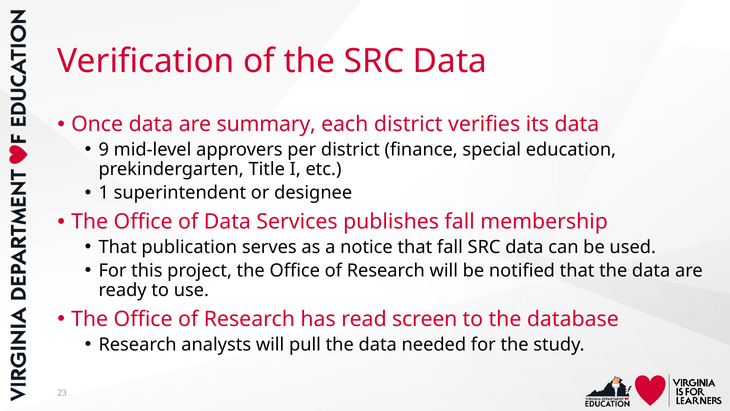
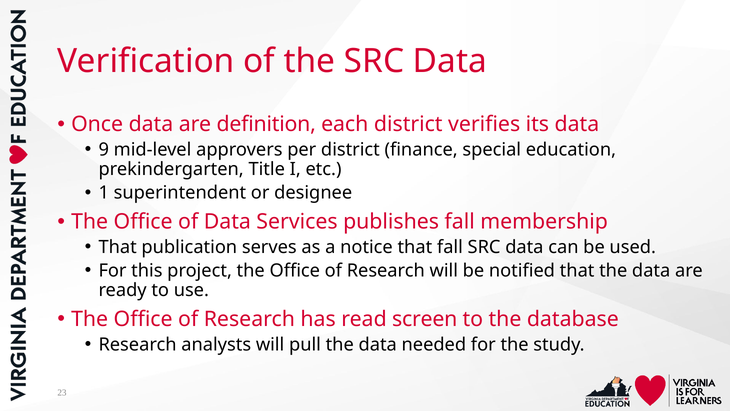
summary: summary -> definition (266, 124)
